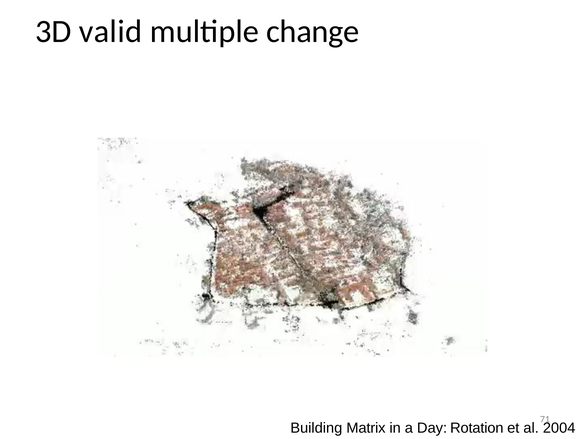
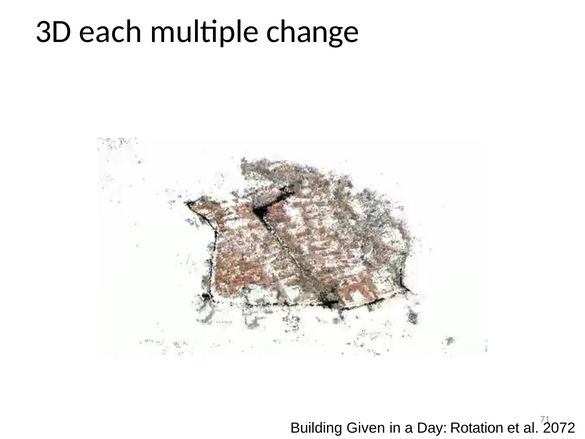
valid: valid -> each (110, 32)
Matrix: Matrix -> Given (366, 428)
2004: 2004 -> 2072 (559, 428)
